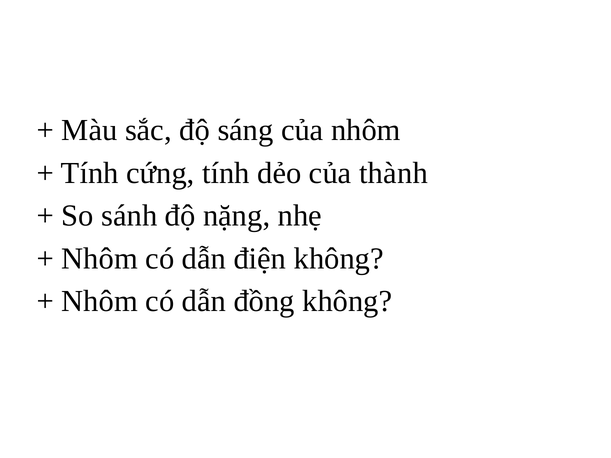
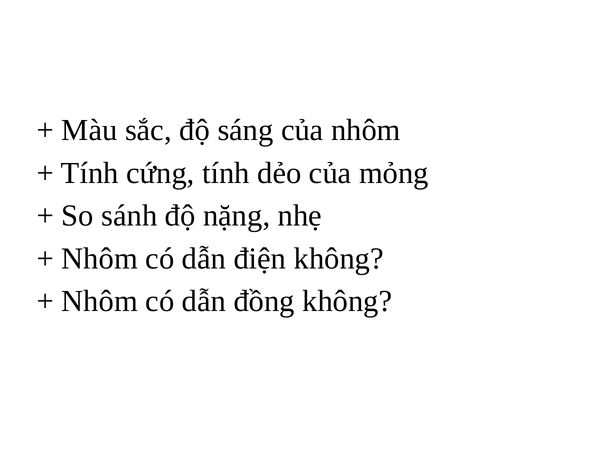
thành: thành -> mỏng (394, 173)
